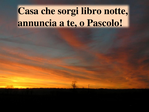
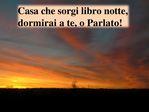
annuncia: annuncia -> dormirai (37, 23)
Pascolo: Pascolo -> Parlato (105, 23)
